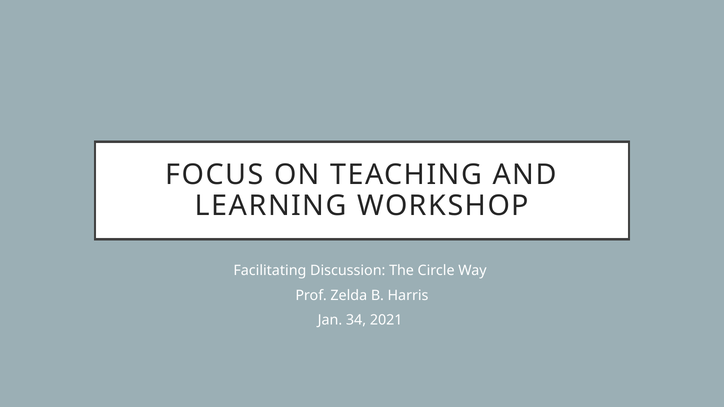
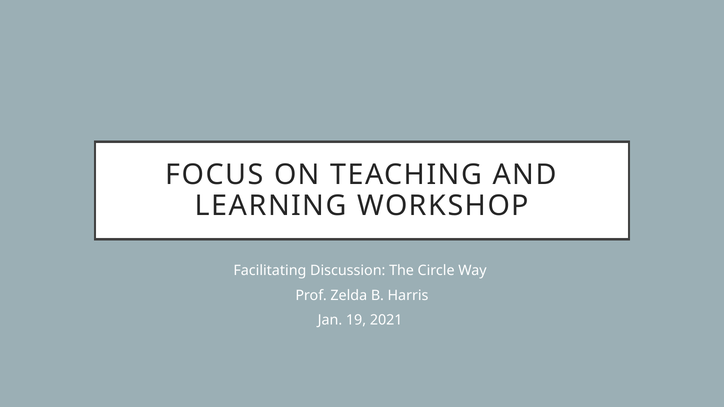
34: 34 -> 19 (356, 320)
